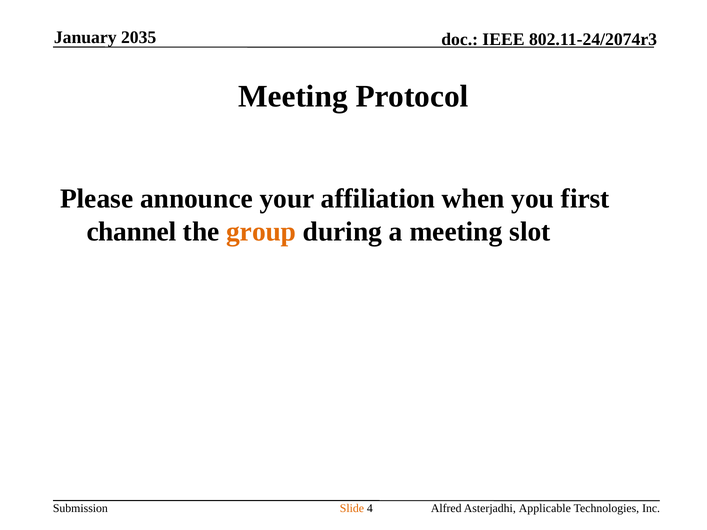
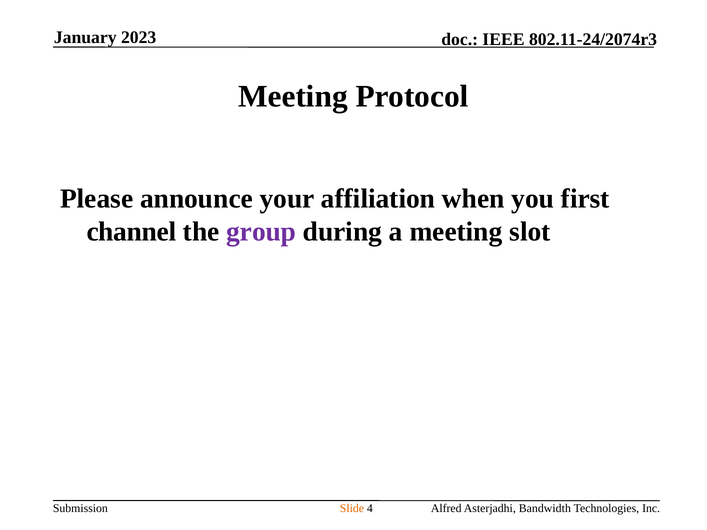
2035: 2035 -> 2023 (139, 37)
group colour: orange -> purple (261, 232)
Applicable: Applicable -> Bandwidth (545, 509)
